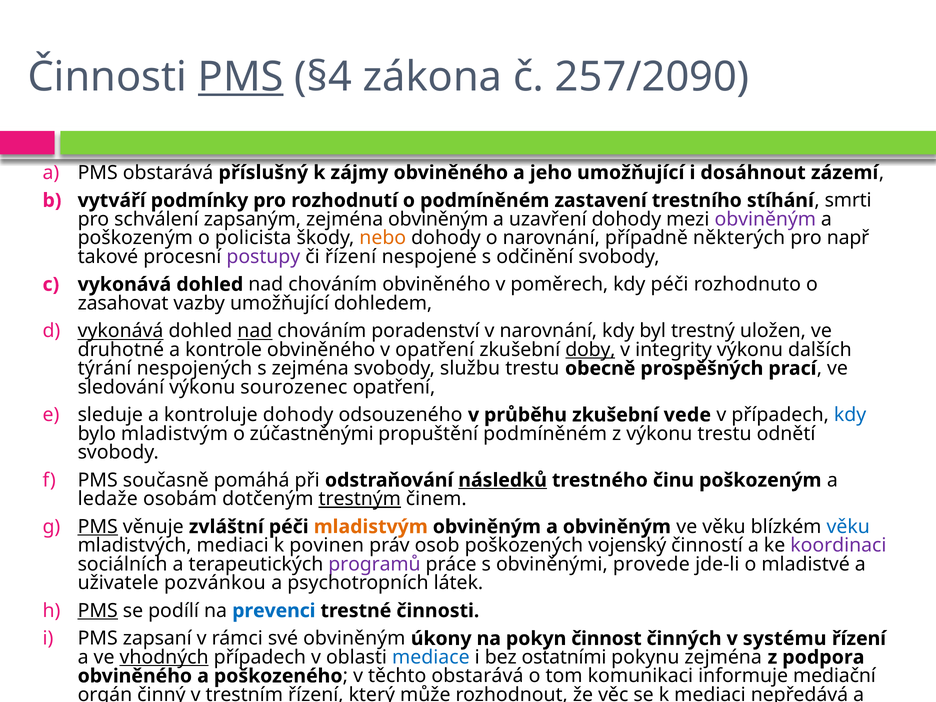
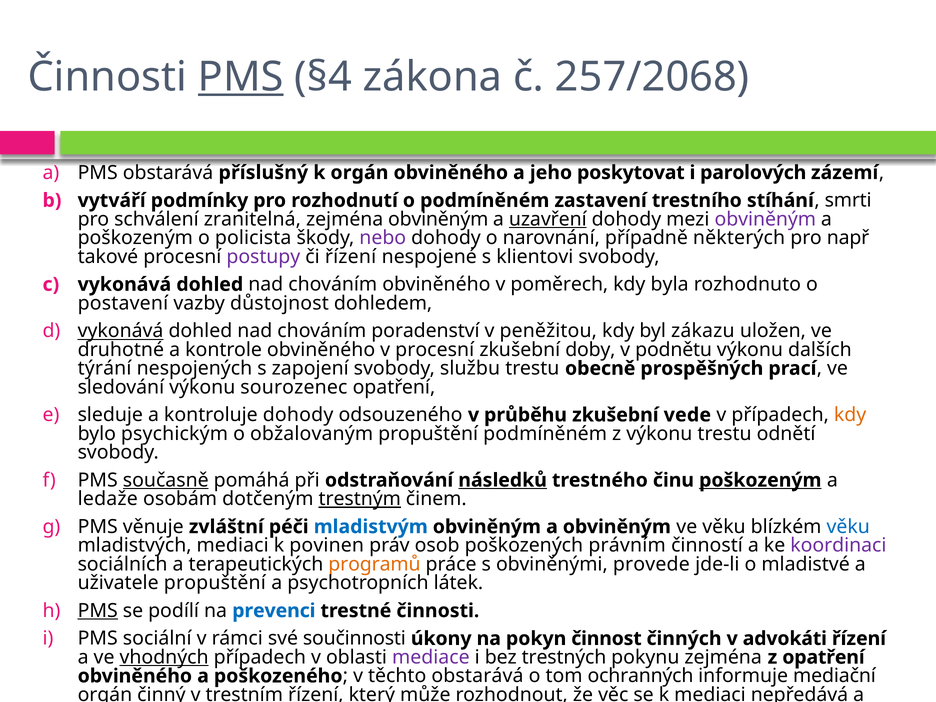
257/2090: 257/2090 -> 257/2068 (652, 77)
k zájmy: zájmy -> orgán (359, 173)
jeho umožňující: umožňující -> poskytovat (631, 173)
dosáhnout: dosáhnout -> parolových (753, 173)
zapsaným: zapsaným -> zranitelná (252, 219)
uzavření underline: none -> present (548, 219)
nebo colour: orange -> purple (383, 238)
odčinění: odčinění -> klientovi (535, 257)
kdy péči: péči -> byla (670, 284)
zasahovat: zasahovat -> postavení (123, 303)
vazby umožňující: umožňující -> důstojnost (279, 303)
nad underline: present -> none (255, 331)
v narovnání: narovnání -> peněžitou (548, 331)
trestný: trestný -> zákazu (703, 331)
v opatření: opatření -> procesní (435, 350)
doby underline: present -> none (590, 350)
integrity: integrity -> podnětu (674, 350)
s zejména: zejména -> zapojení (310, 368)
kdy colour: blue -> orange (850, 415)
bylo mladistvým: mladistvým -> psychickým (174, 434)
zúčastněnými: zúčastněnými -> obžalovaným (312, 434)
současně underline: none -> present (166, 480)
poškozeným underline: none -> present (760, 480)
PMS underline: present -> none (98, 527)
mladistvým colour: orange -> blue (371, 527)
vojenský: vojenský -> právním (627, 545)
programů colour: purple -> orange (375, 564)
uživatele pozvánkou: pozvánkou -> propuštění (215, 583)
zapsaní: zapsaní -> sociální (157, 639)
své obviněným: obviněným -> součinnosti (354, 639)
systému: systému -> advokáti (785, 639)
mediace colour: blue -> purple (431, 657)
ostatními: ostatními -> trestných (564, 657)
z podpora: podpora -> opatření (823, 657)
komunikaci: komunikaci -> ochranných (641, 676)
